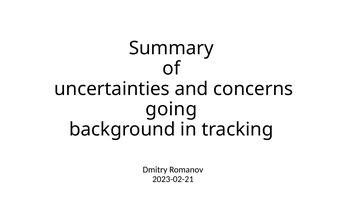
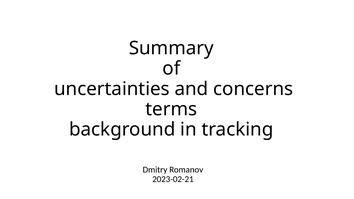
going: going -> terms (171, 109)
